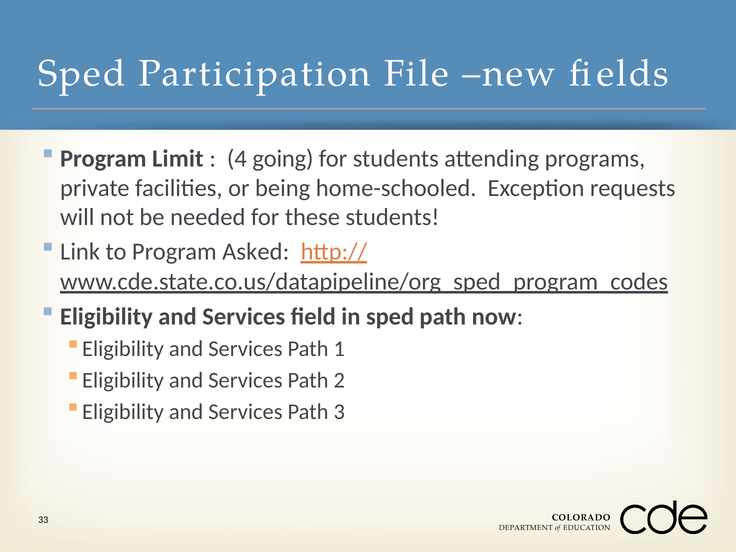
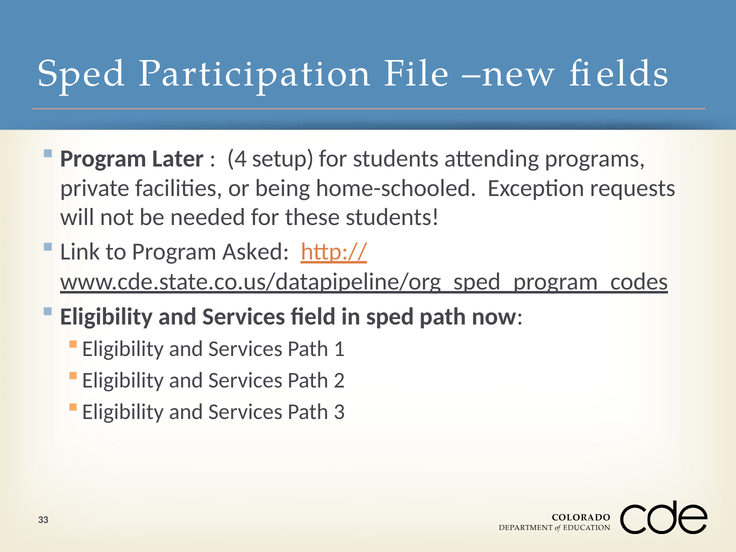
Limit: Limit -> Later (178, 159)
going: going -> setup (283, 159)
